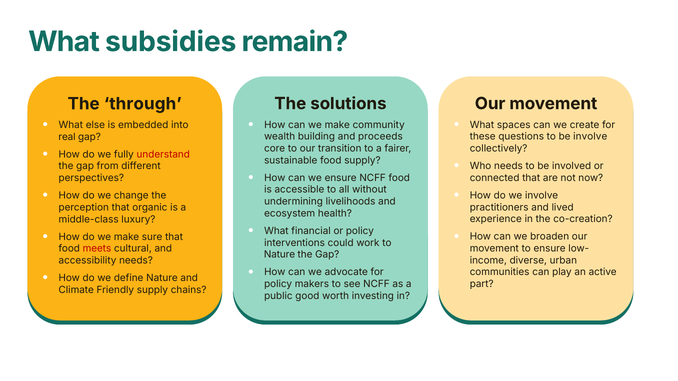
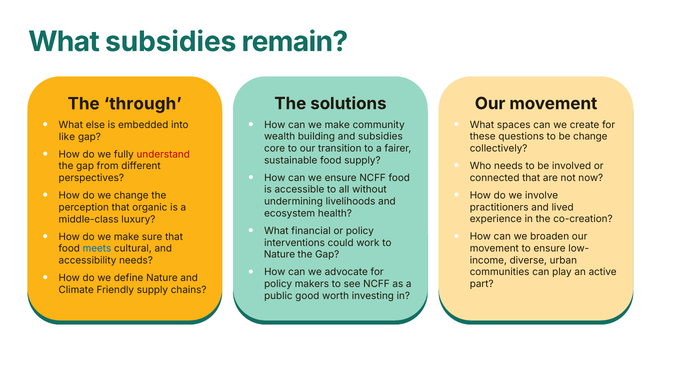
and proceeds: proceeds -> subsidies (380, 137)
be involve: involve -> change (590, 137)
real: real -> like (67, 137)
meets colour: red -> blue (97, 249)
